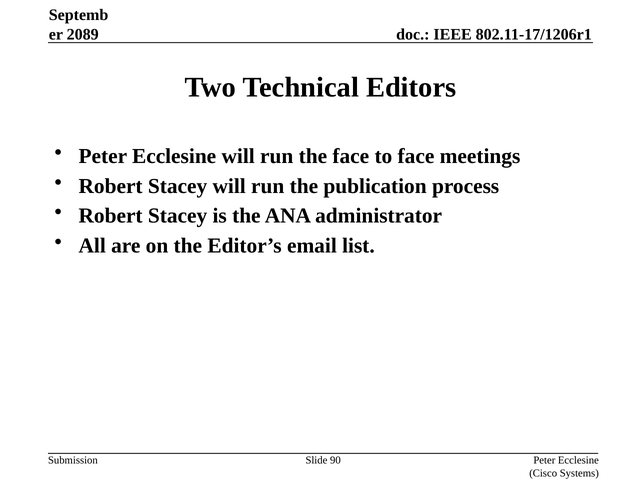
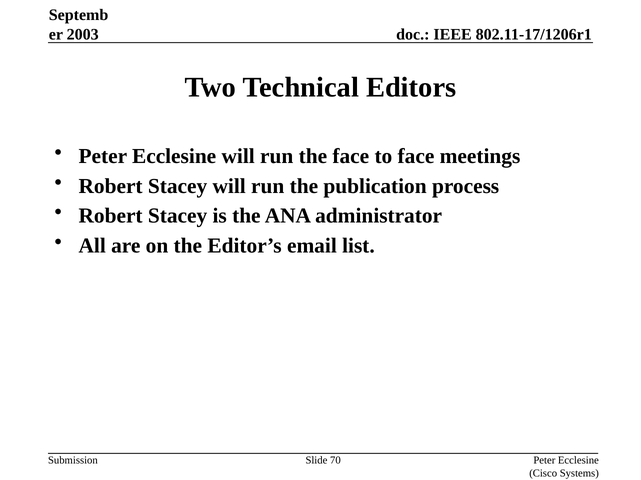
2089: 2089 -> 2003 (83, 34)
90: 90 -> 70 (335, 461)
